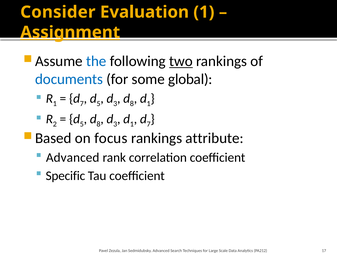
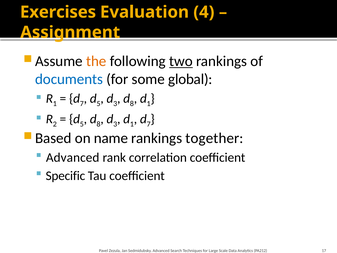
Consider: Consider -> Exercises (58, 12)
Evaluation 1: 1 -> 4 (204, 12)
Assignment underline: present -> none (70, 32)
the colour: blue -> orange (96, 61)
focus: focus -> name (111, 138)
attribute: attribute -> together (214, 138)
